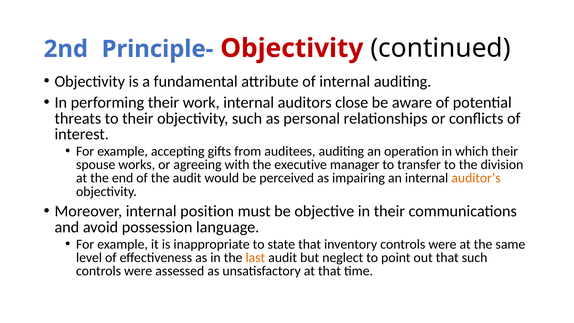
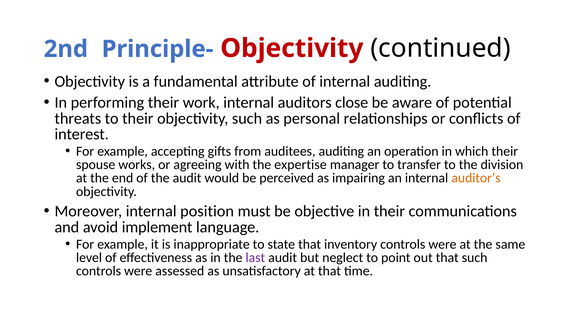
executive: executive -> expertise (301, 165)
possession: possession -> implement (157, 227)
last colour: orange -> purple (255, 258)
